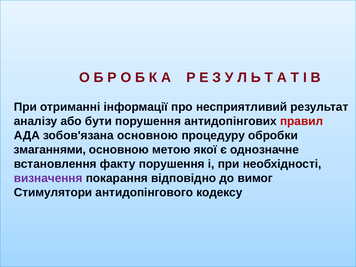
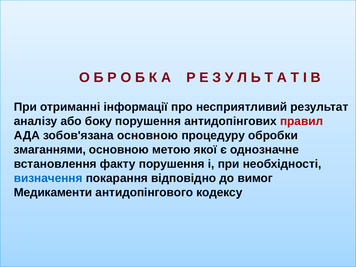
бути: бути -> боку (98, 121)
визначення colour: purple -> blue (48, 178)
Стимулятори: Стимулятори -> Медикаменти (53, 192)
